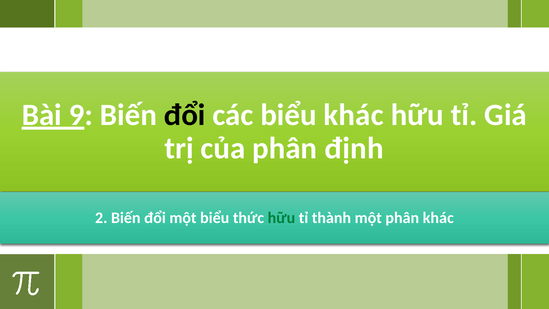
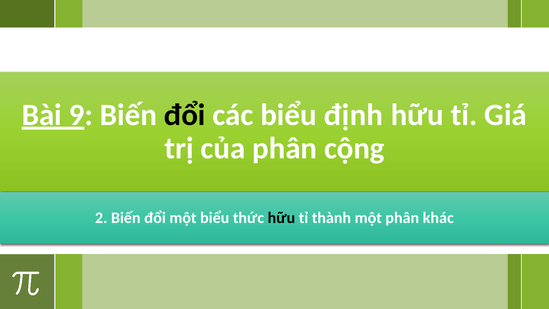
biểu khác: khác -> định (354, 115)
định: định -> cộng (354, 148)
hữu colour: green -> black (281, 218)
